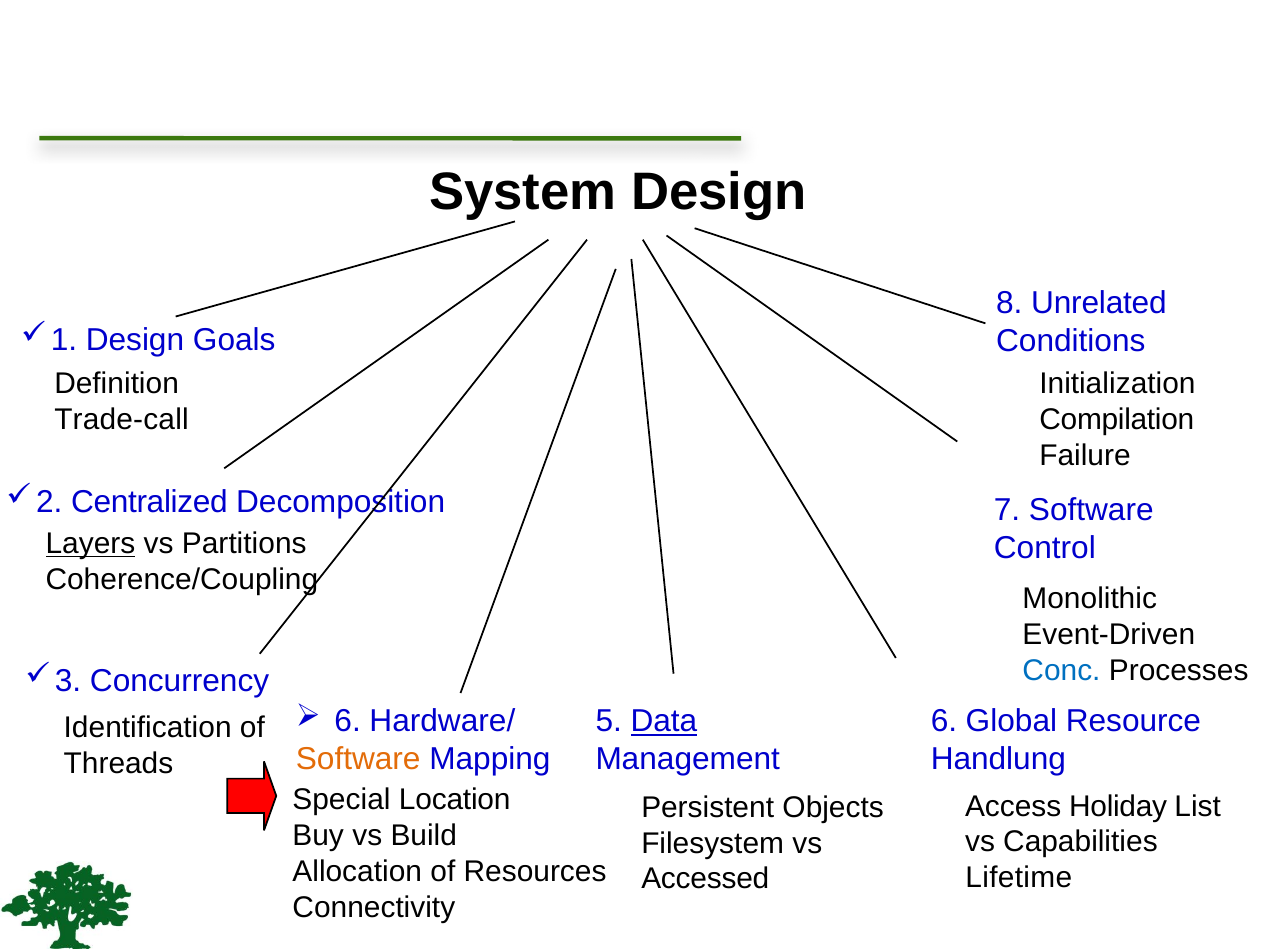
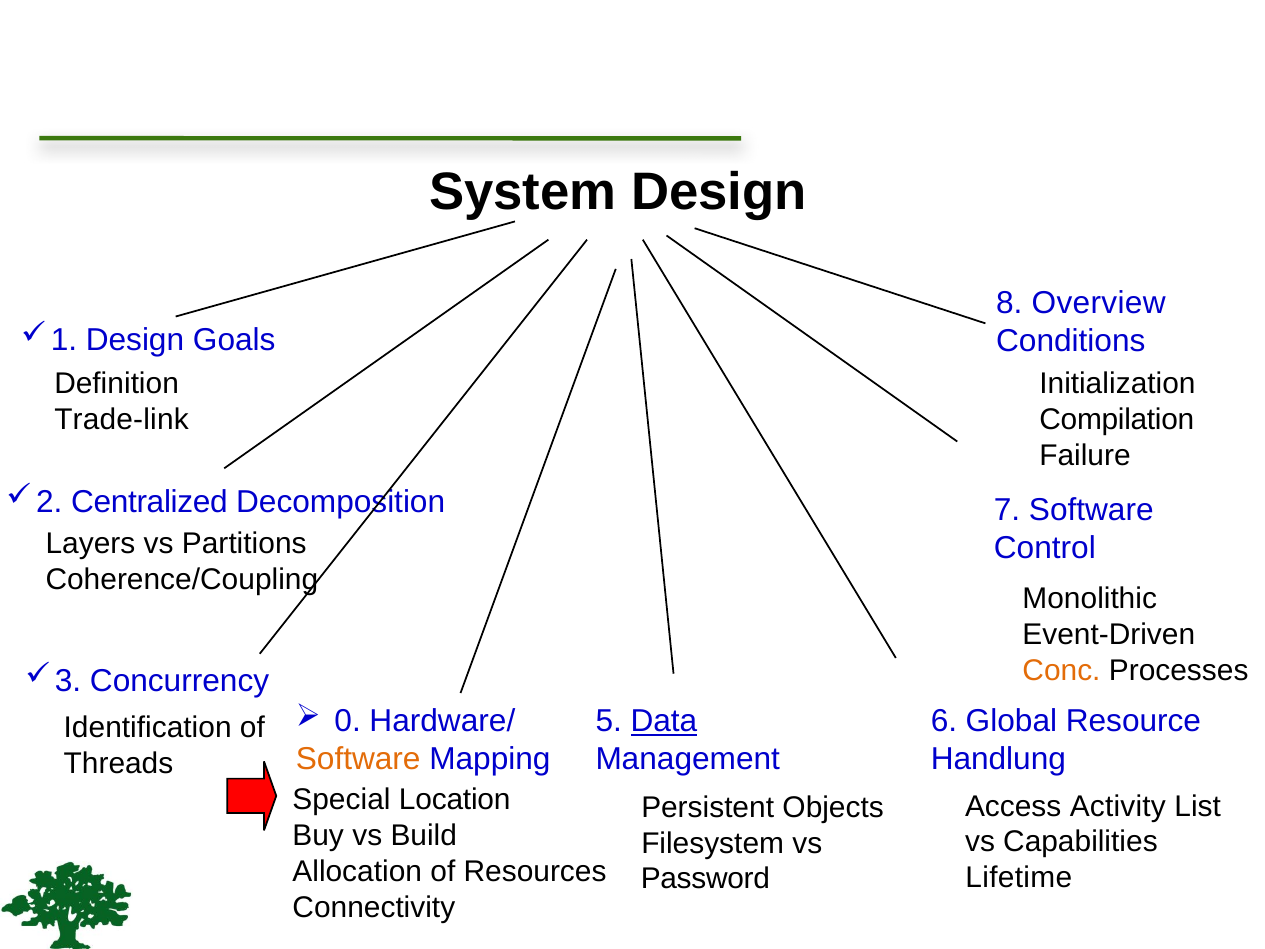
Unrelated: Unrelated -> Overview (1099, 303)
Trade-call: Trade-call -> Trade-link (122, 419)
Layers underline: present -> none (90, 544)
Conc colour: blue -> orange (1061, 670)
6: 6 -> 0 (348, 721)
Holiday: Holiday -> Activity (1118, 806)
Accessed: Accessed -> Password (705, 879)
